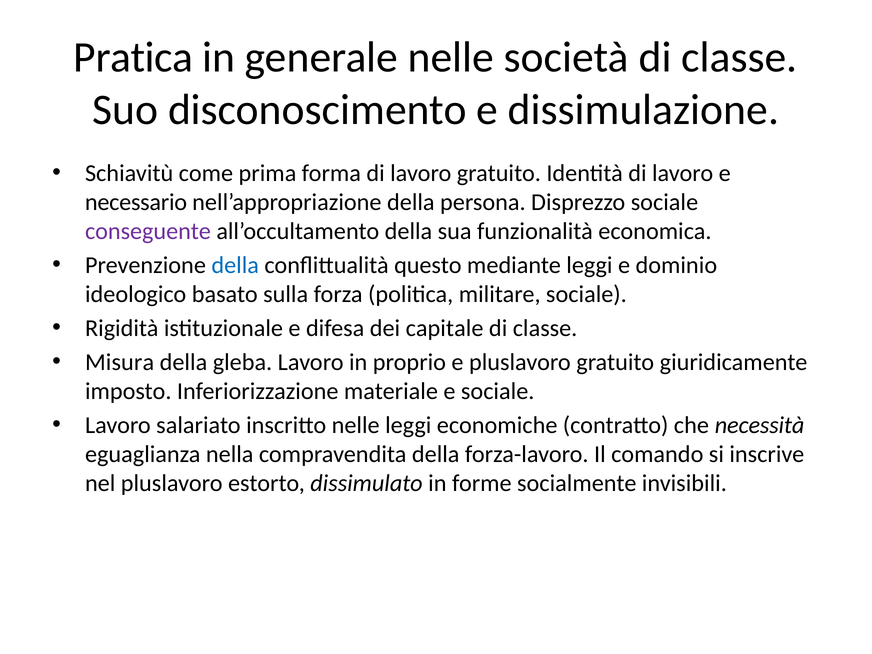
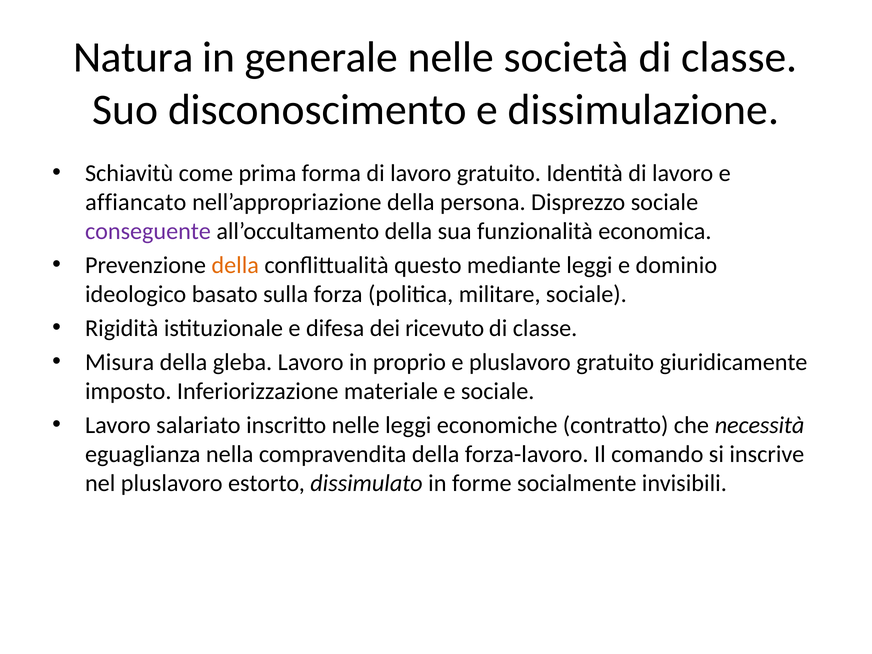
Pratica: Pratica -> Natura (133, 58)
necessario: necessario -> affiancato (136, 202)
della colour: blue -> orange (235, 265)
capitale: capitale -> ricevuto (445, 328)
